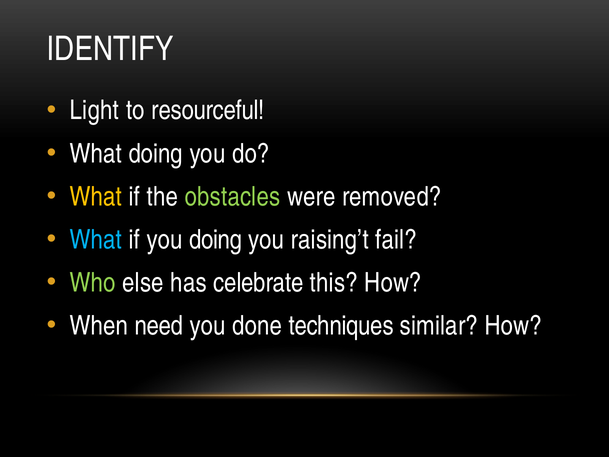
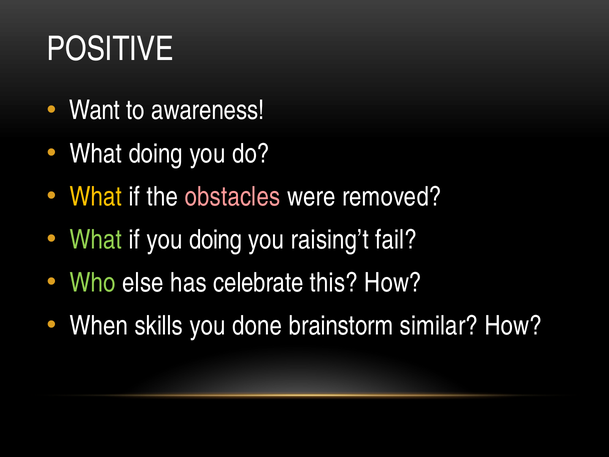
IDENTIFY: IDENTIFY -> POSITIVE (110, 49)
Light: Light -> Want (95, 110)
resourceful: resourceful -> awareness (208, 110)
obstacles colour: light green -> pink (232, 197)
What colour: light blue -> light green (96, 240)
need: need -> skills (159, 326)
techniques: techniques -> brainstorm (341, 326)
